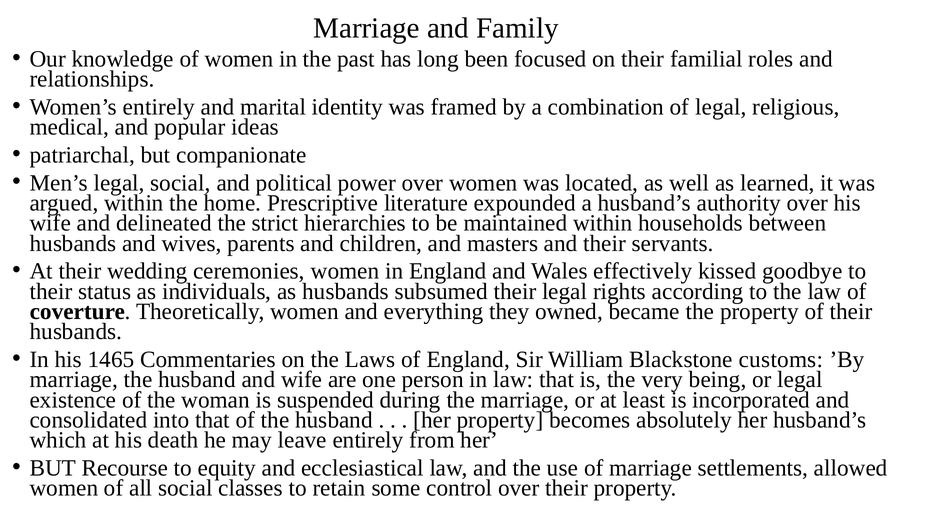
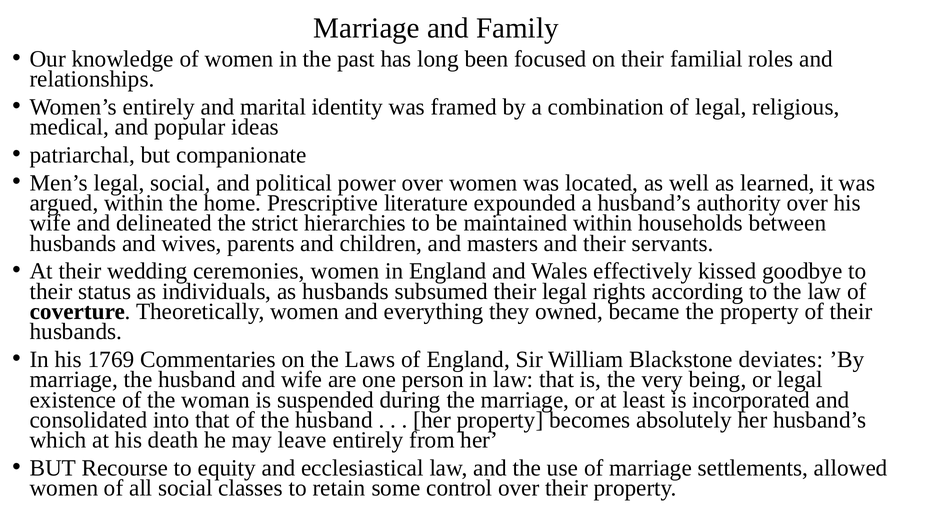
1465: 1465 -> 1769 (111, 359)
customs: customs -> deviates (781, 359)
